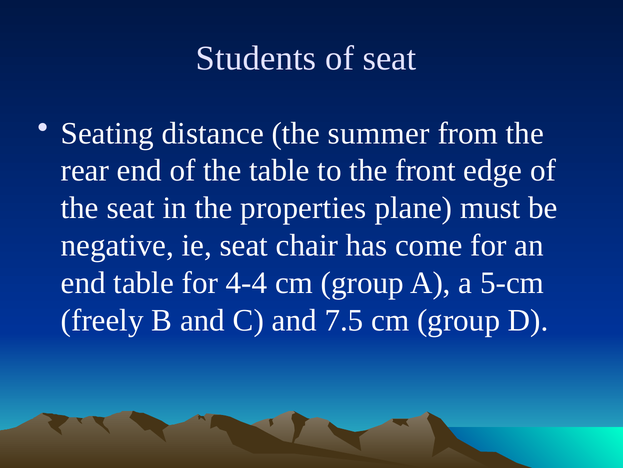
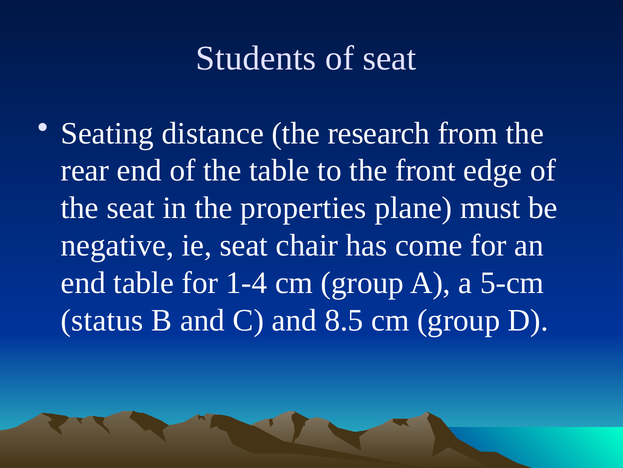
summer: summer -> research (379, 133)
4-4: 4-4 -> 1-4 (247, 283)
freely: freely -> status (102, 320)
7.5: 7.5 -> 8.5 (344, 320)
